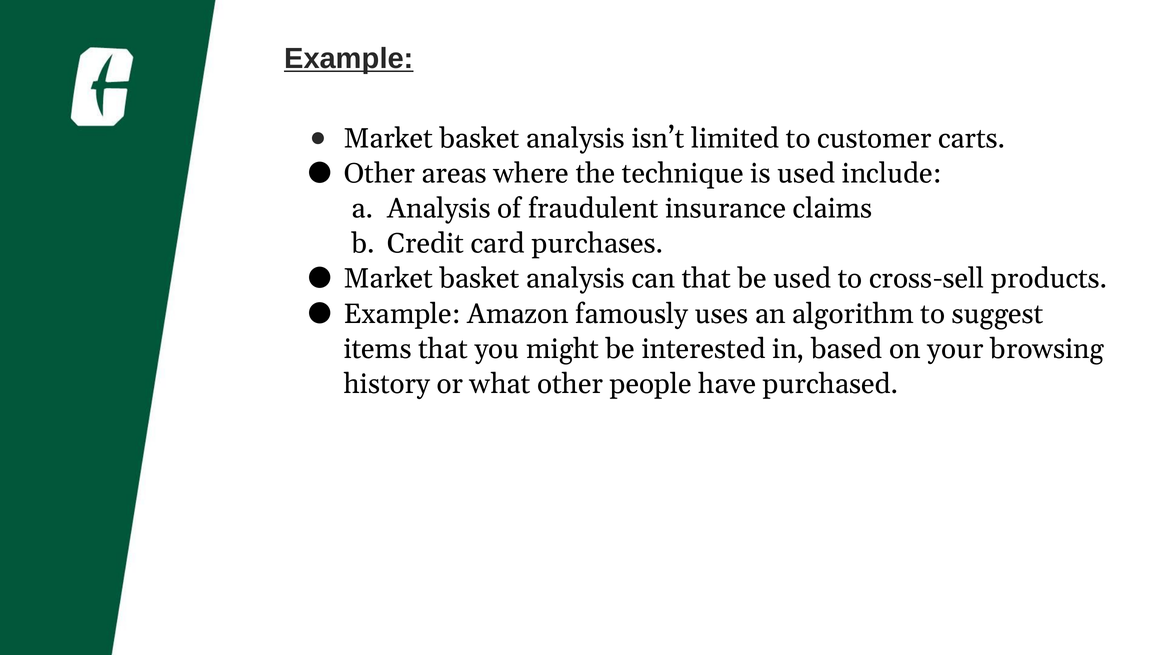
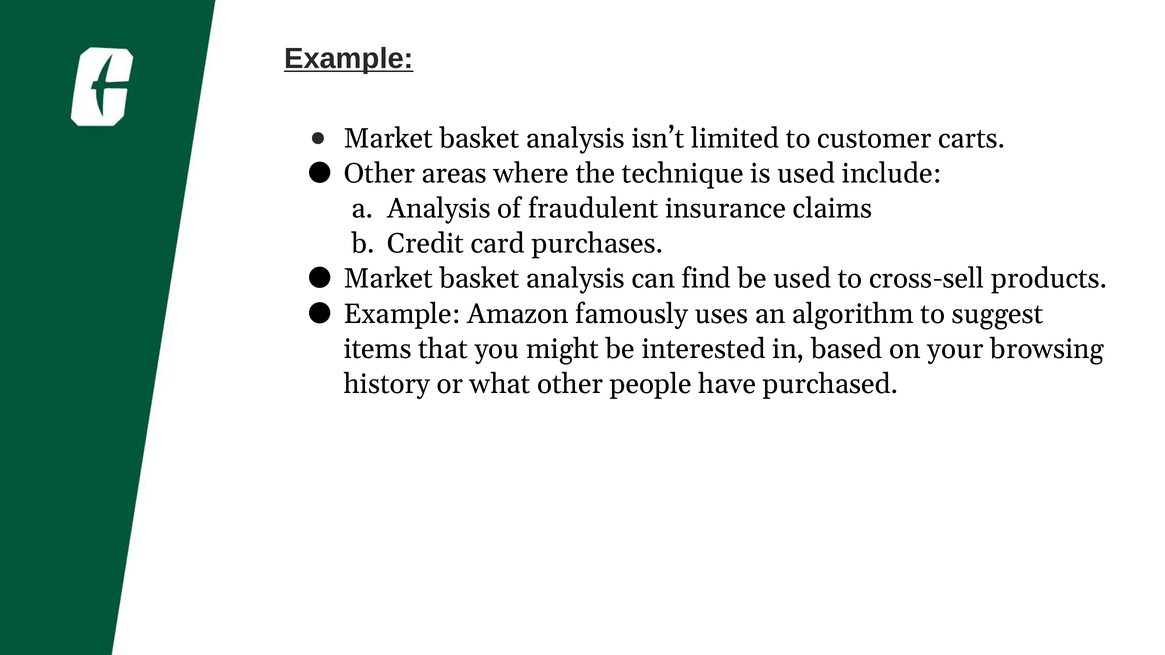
can that: that -> find (706, 279)
